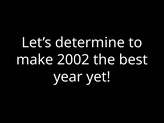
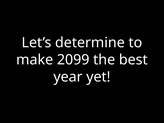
2002: 2002 -> 2099 (73, 60)
